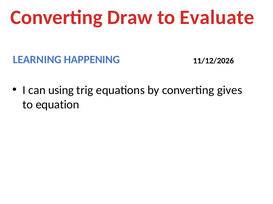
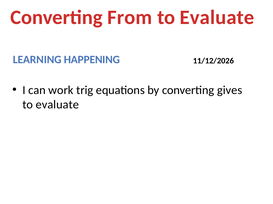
Draw: Draw -> From (130, 17)
using: using -> work (61, 90)
equation: equation -> evaluate (57, 105)
